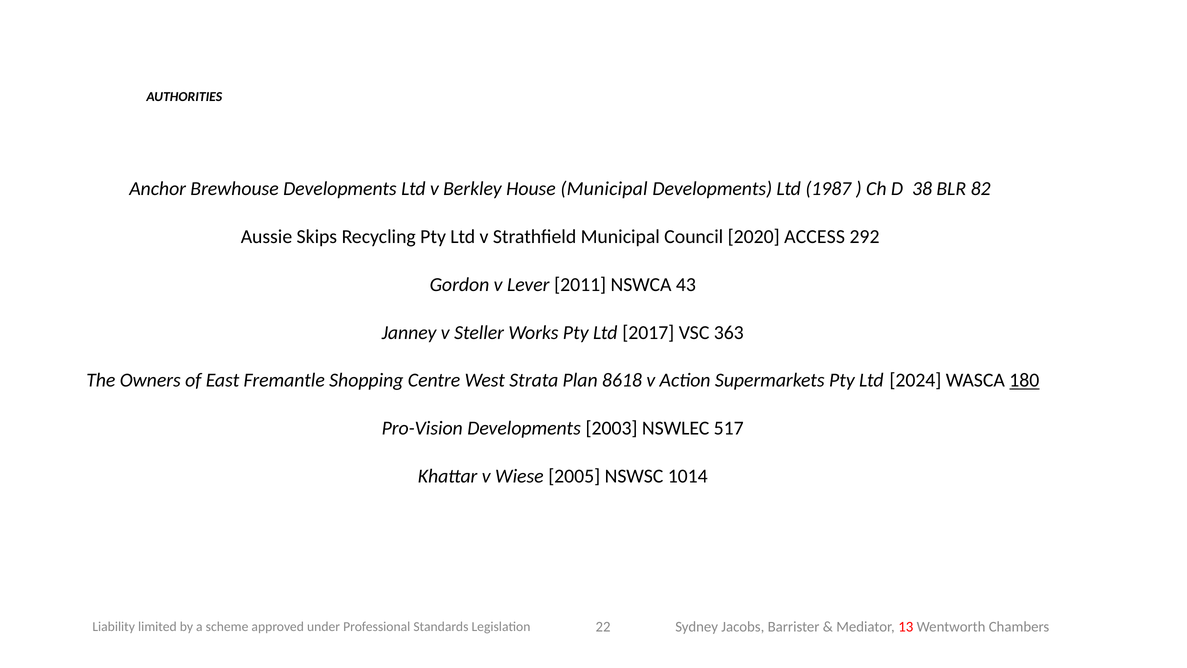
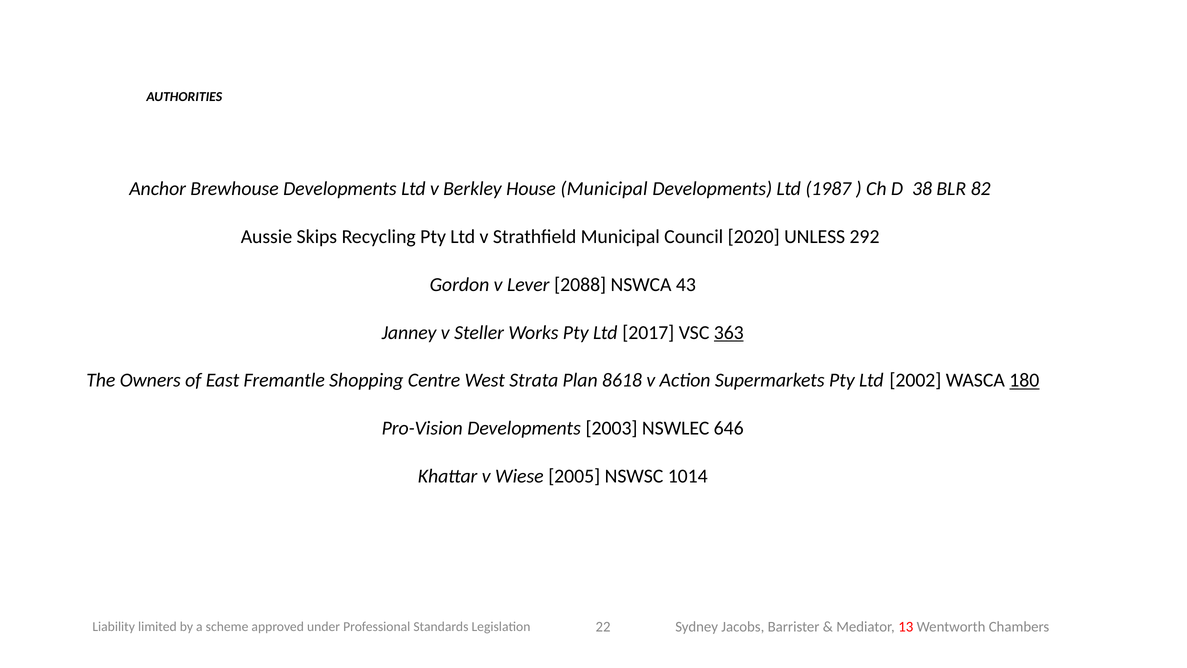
ACCESS: ACCESS -> UNLESS (815, 236)
2011: 2011 -> 2088 (580, 284)
363 underline: none -> present (729, 332)
2024: 2024 -> 2002 (915, 380)
517: 517 -> 646 (729, 428)
